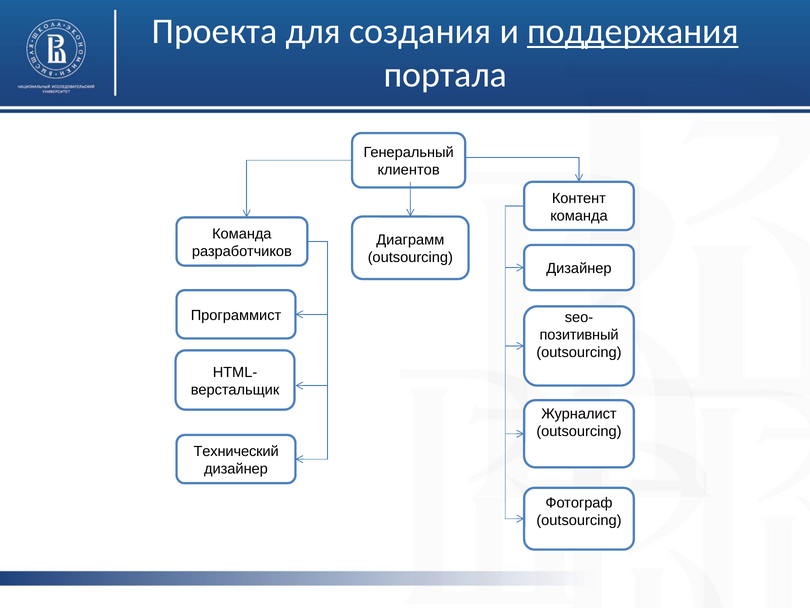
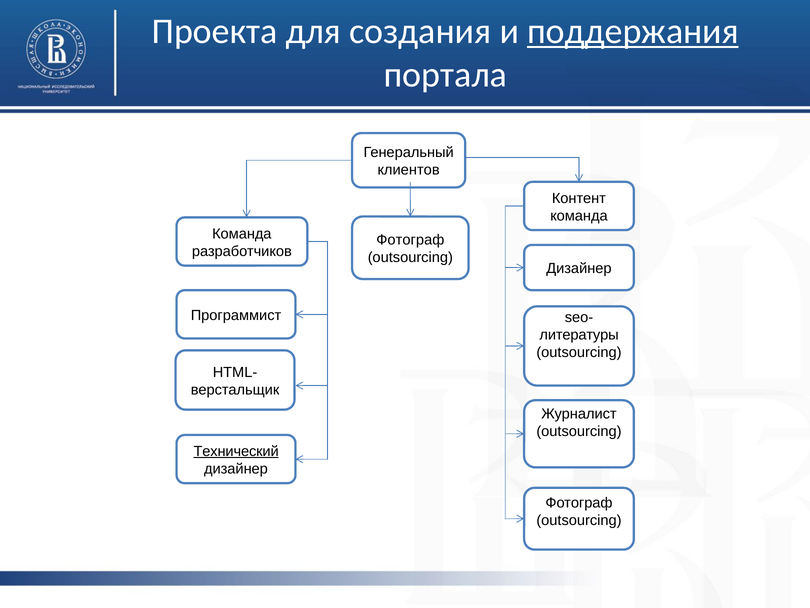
Диаграмм: Диаграмм -> Фотограф (410, 240)
позитивный: позитивный -> литературы (579, 334)
Технический underline: none -> present (236, 451)
